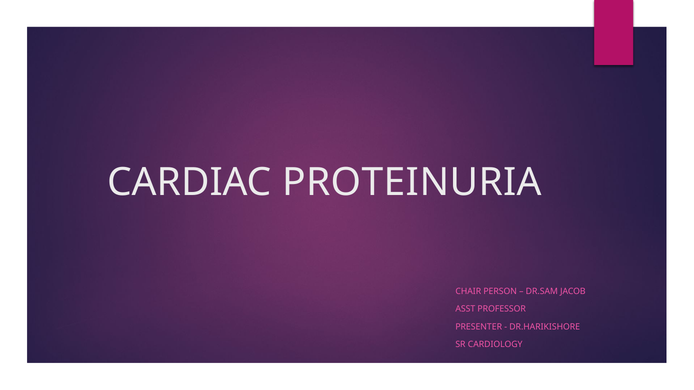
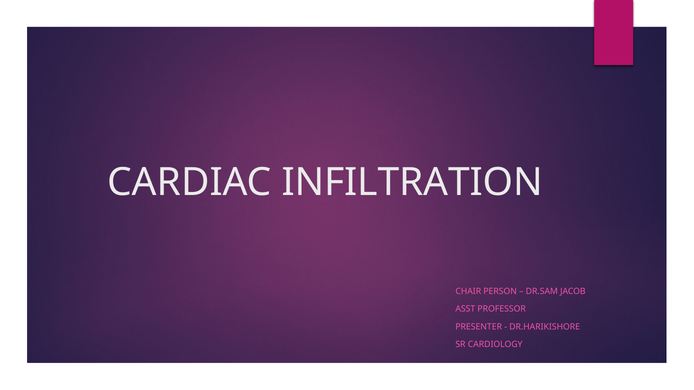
PROTEINURIA: PROTEINURIA -> INFILTRATION (412, 182)
